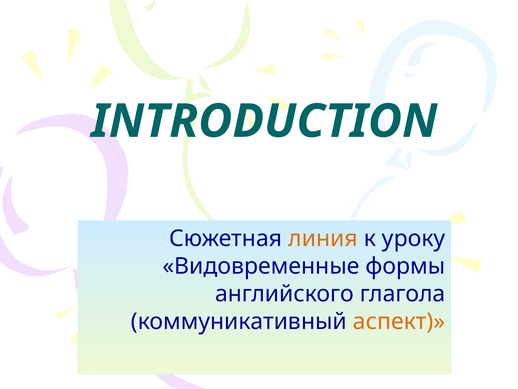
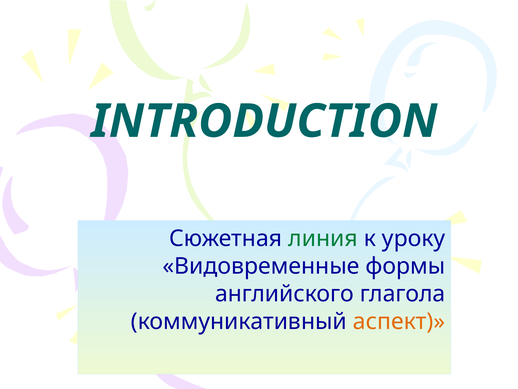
линия colour: orange -> green (323, 238)
